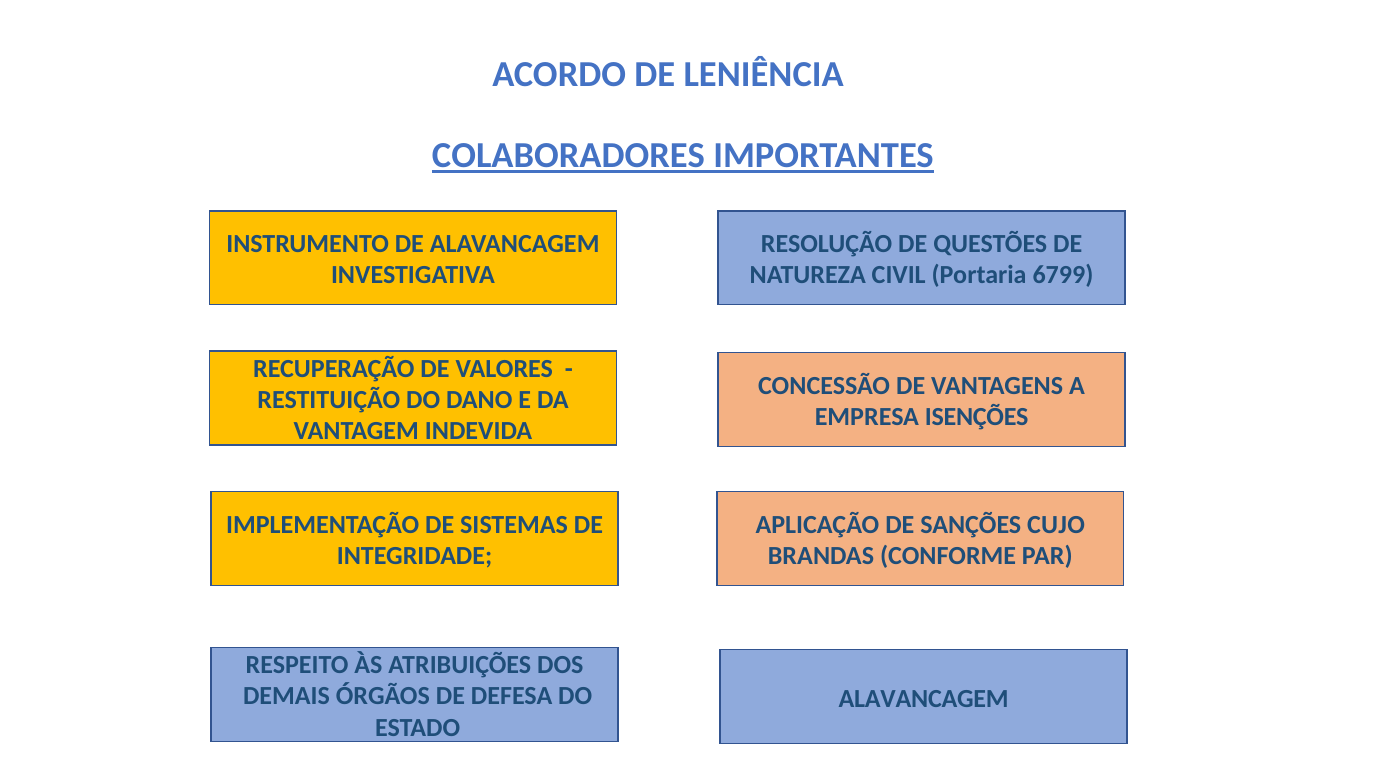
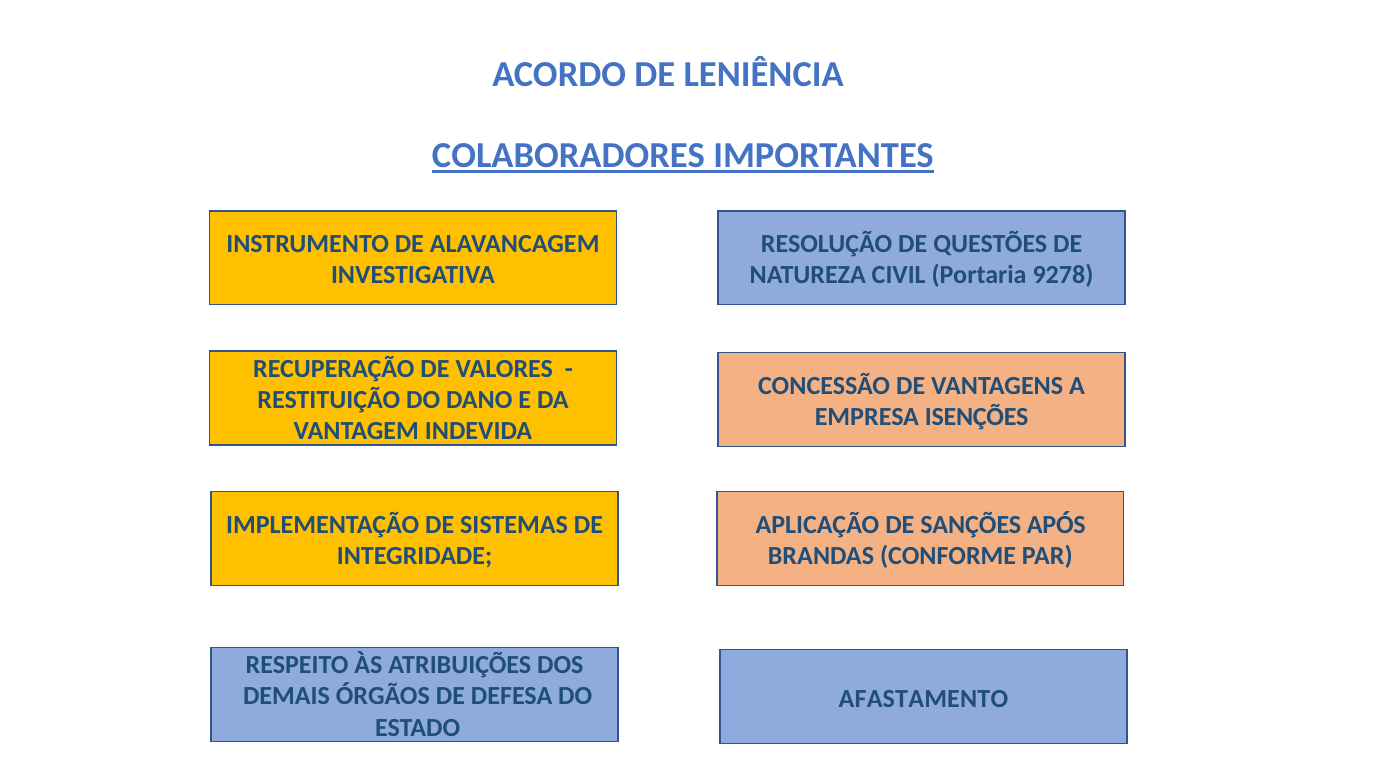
6799: 6799 -> 9278 (1063, 275)
CUJO: CUJO -> APÓS (1056, 524)
ALAVANCAGEM: ALAVANCAGEM -> AFASTAMENTO (923, 698)
